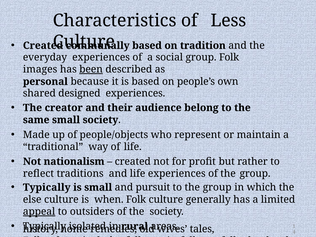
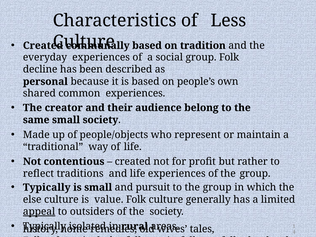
images: images -> decline (40, 69)
been underline: present -> none (91, 69)
designed: designed -> common (79, 93)
nationalism: nationalism -> contentious (74, 162)
when: when -> value (109, 199)
